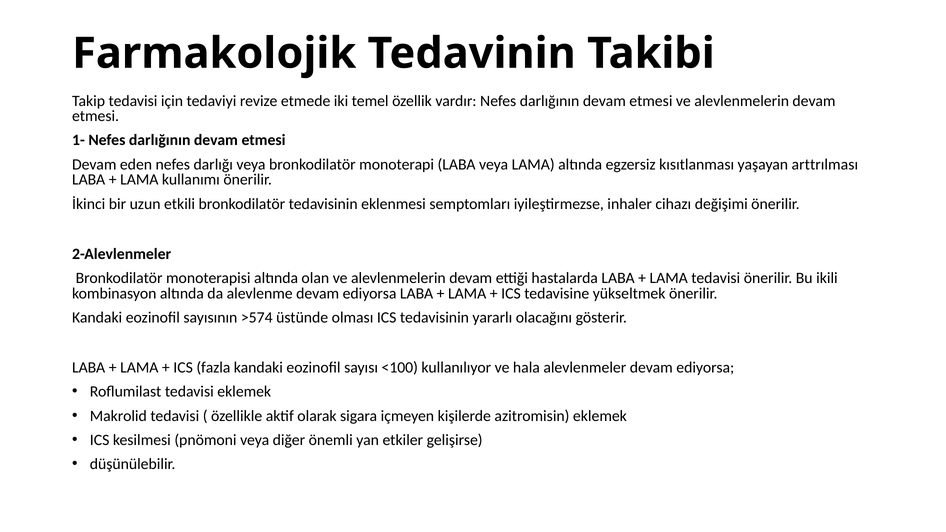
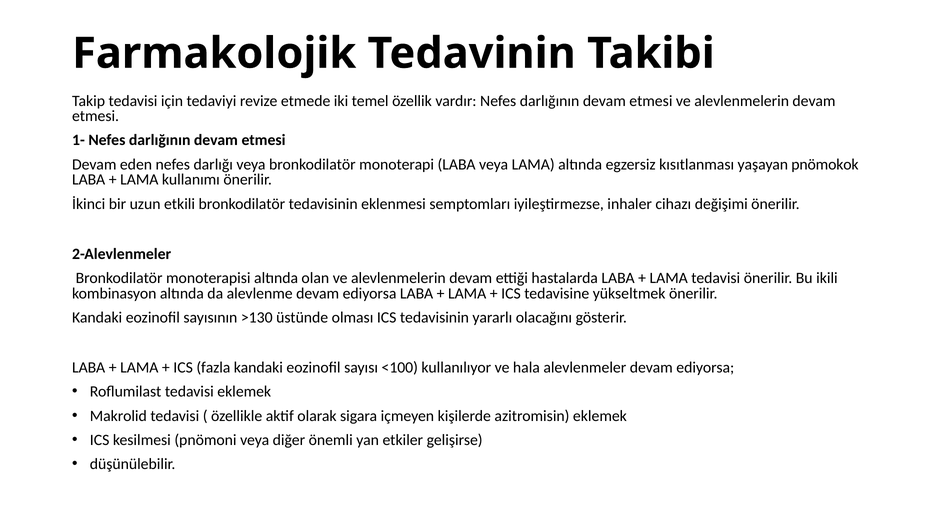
arttrılması: arttrılması -> pnömokok (825, 164)
>574: >574 -> >130 (257, 318)
